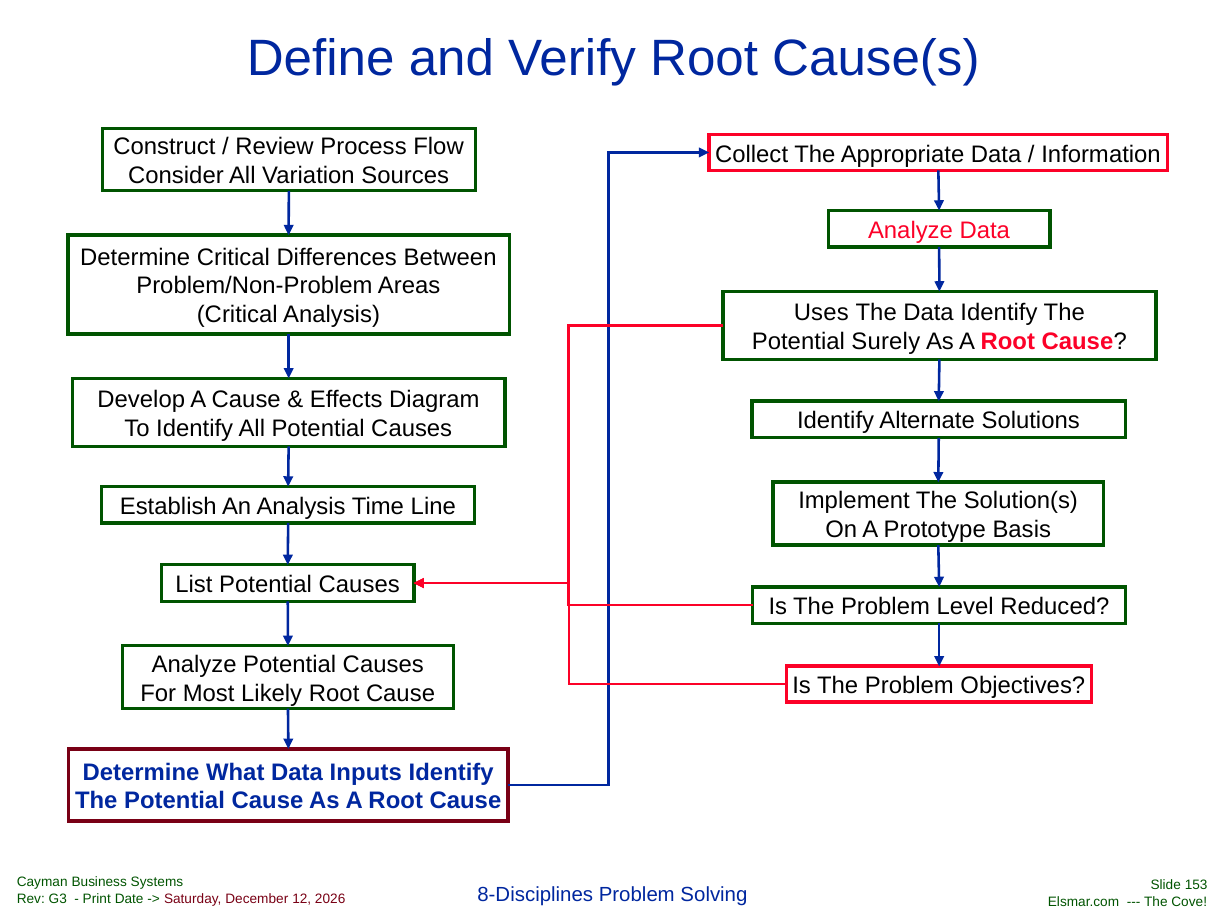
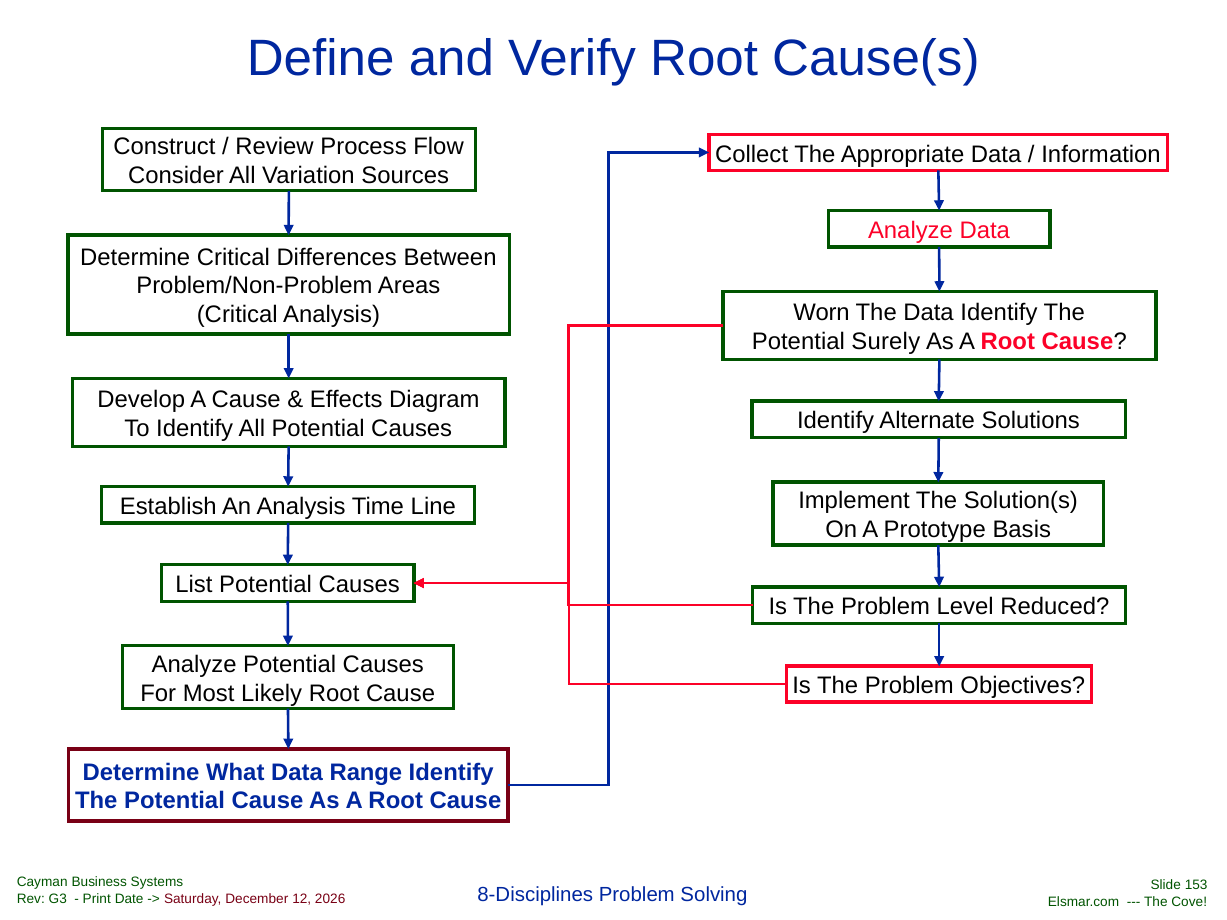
Uses: Uses -> Worn (822, 313)
Inputs: Inputs -> Range (366, 773)
